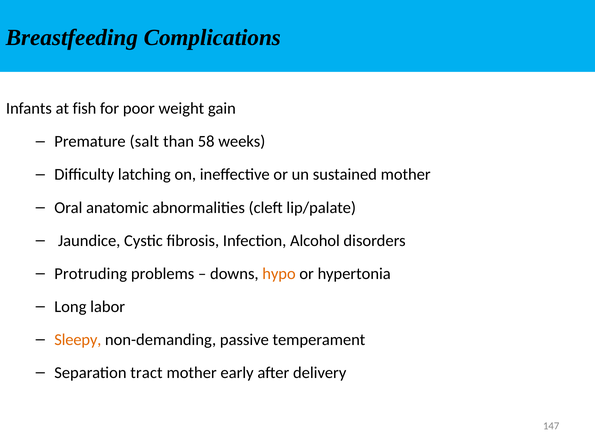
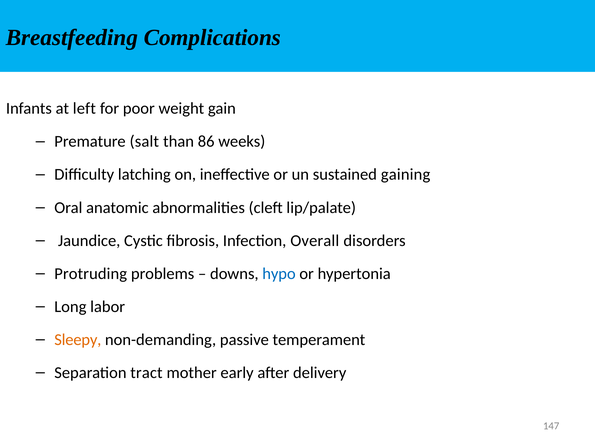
fish: fish -> left (84, 109)
58: 58 -> 86 (206, 142)
sustained mother: mother -> gaining (406, 175)
Alcohol: Alcohol -> Overall (315, 241)
hypo colour: orange -> blue (279, 274)
